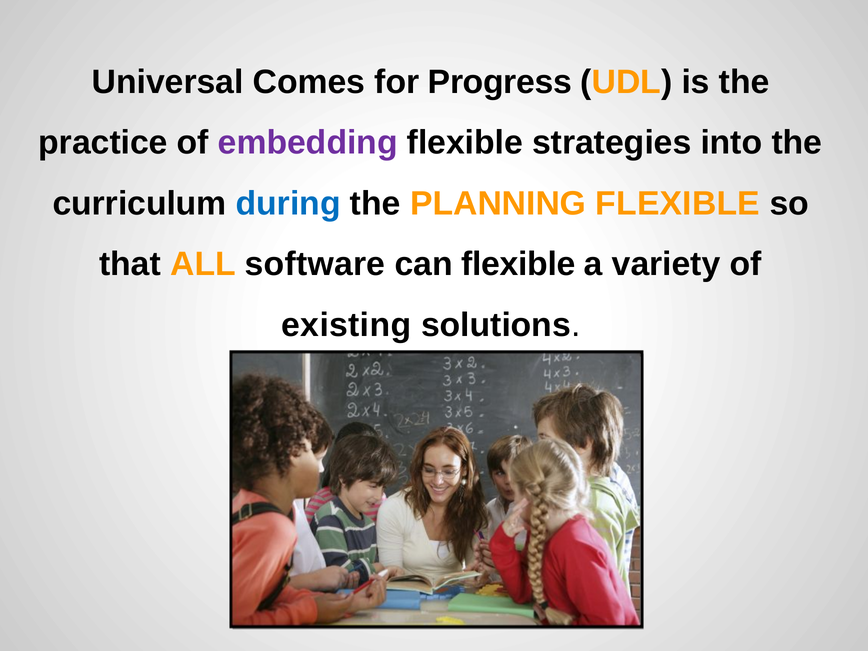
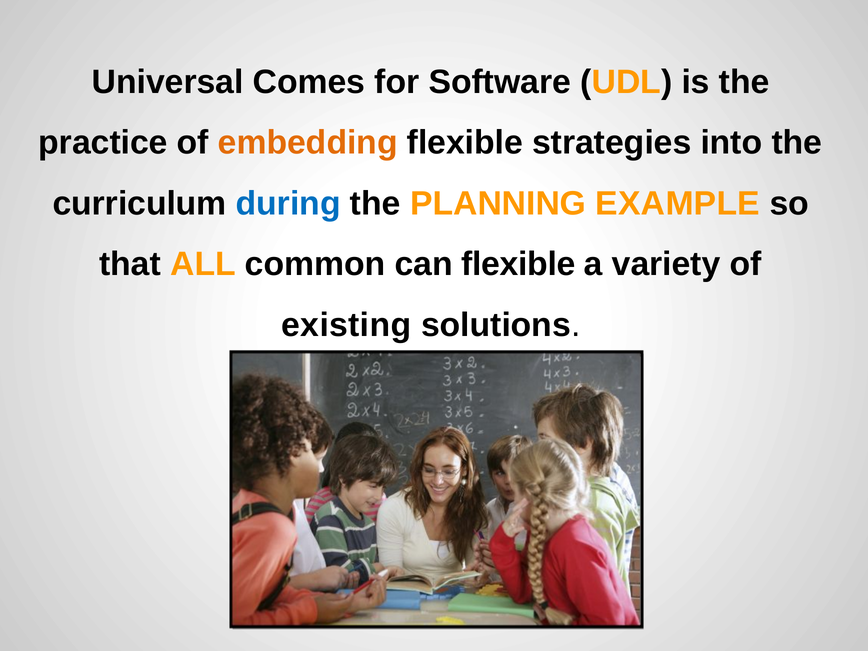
Progress: Progress -> Software (500, 82)
embedding colour: purple -> orange (308, 143)
PLANNING FLEXIBLE: FLEXIBLE -> EXAMPLE (678, 204)
software: software -> common (315, 264)
